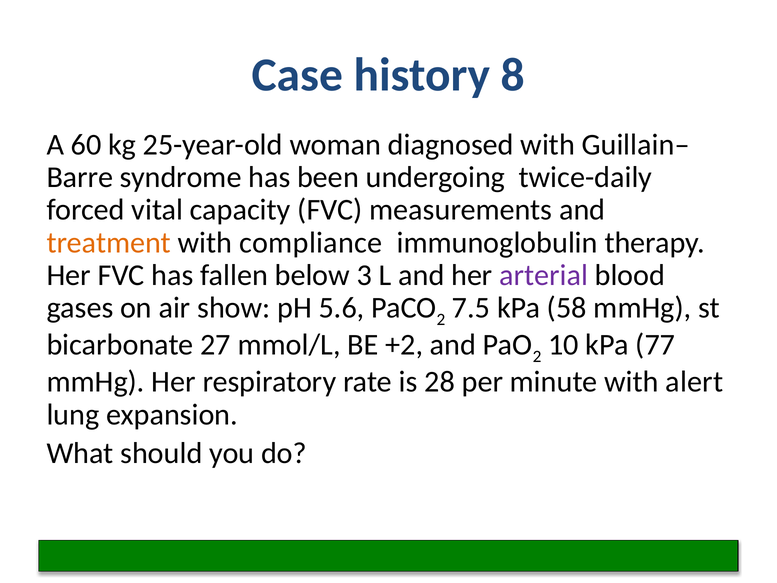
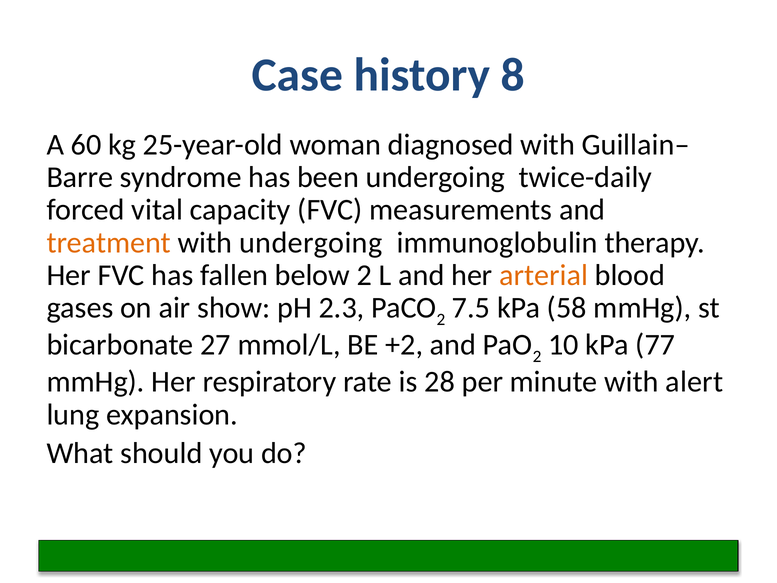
with compliance: compliance -> undergoing (311, 243)
below 3: 3 -> 2 (364, 275)
arterial colour: purple -> orange (544, 275)
5.6: 5.6 -> 2.3 (342, 308)
